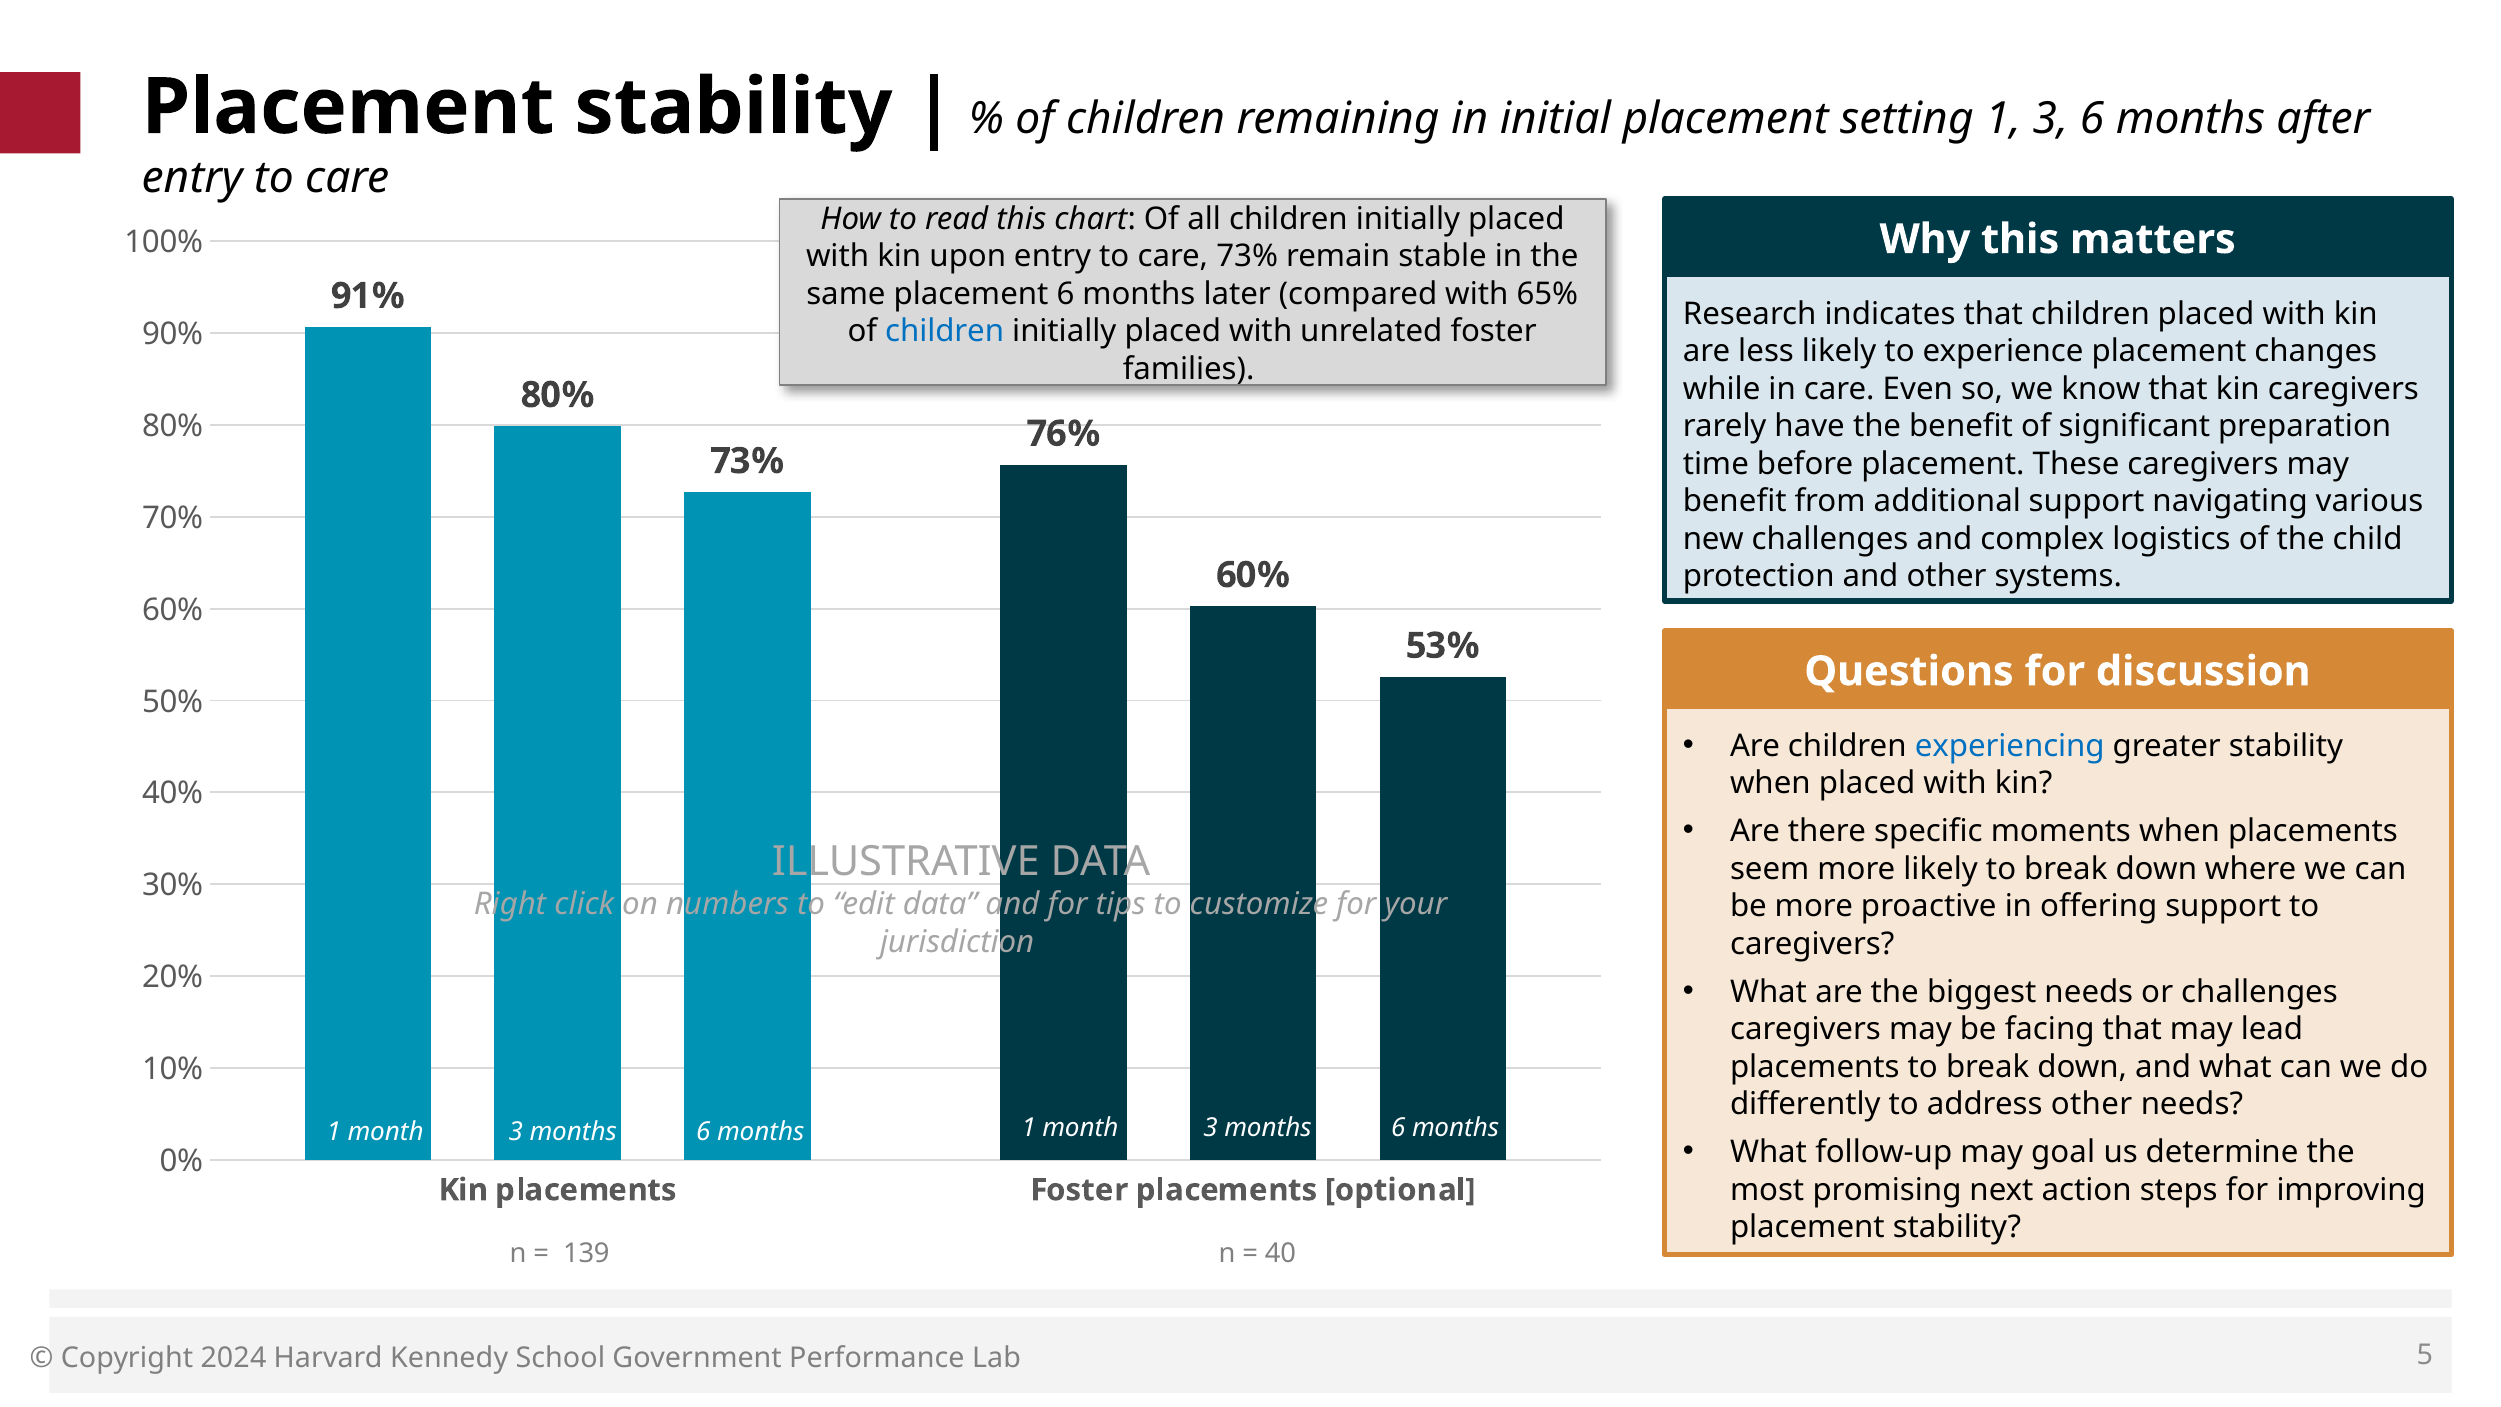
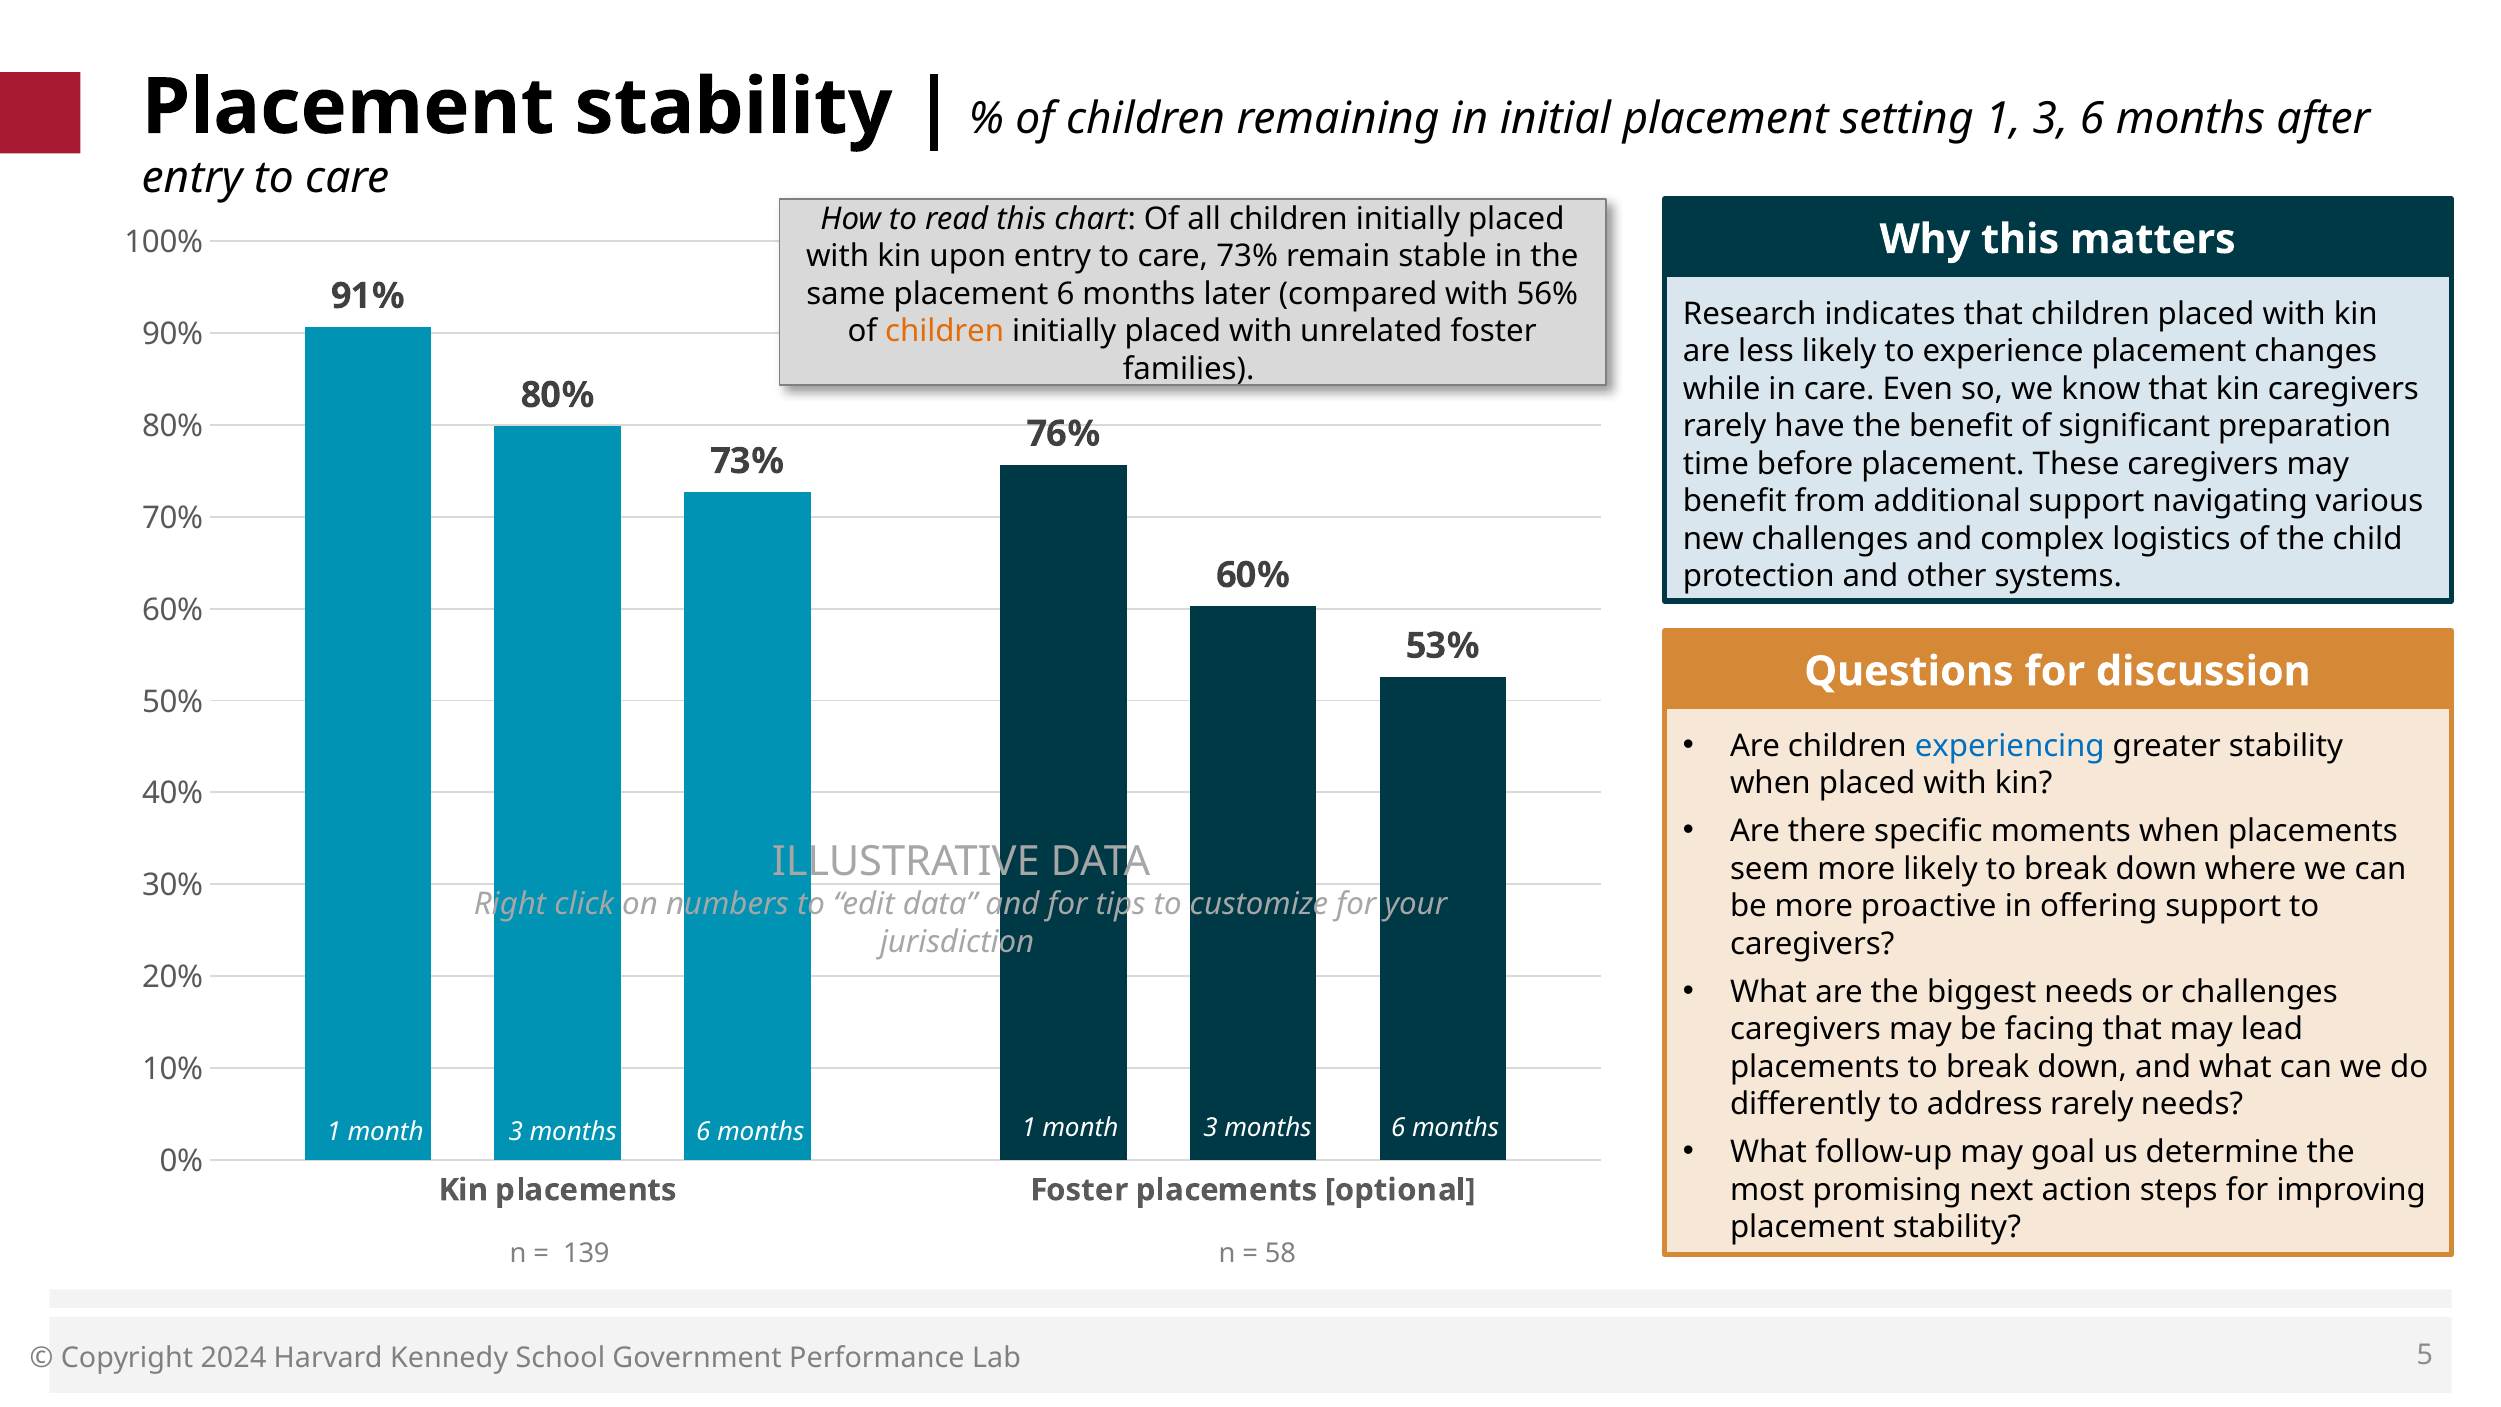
65%: 65% -> 56% (1547, 294)
children colour: blue -> orange (945, 332)
address other: other -> rarely (2092, 1104)
40: 40 -> 58 (1281, 1254)
